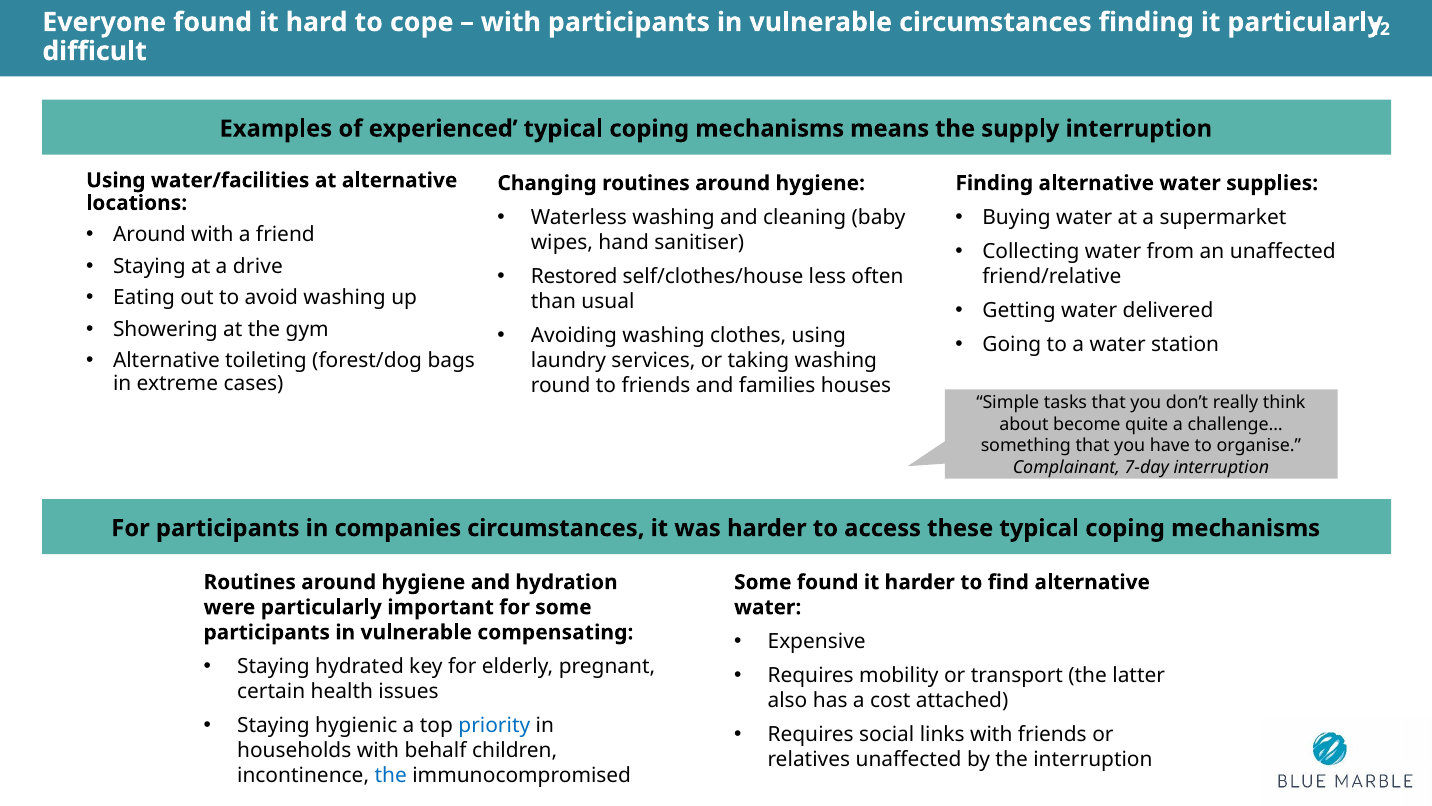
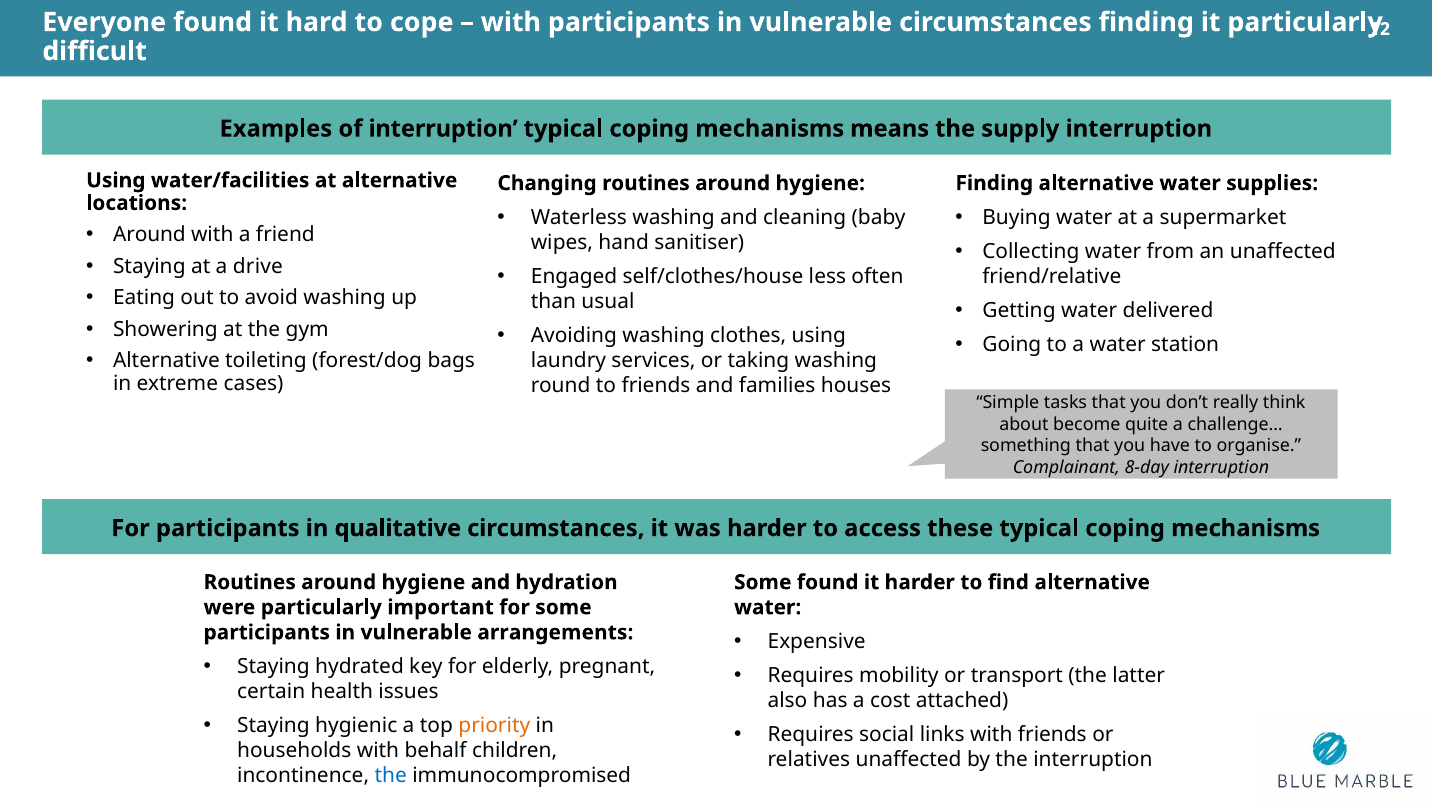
of experienced: experienced -> interruption (443, 129)
Restored: Restored -> Engaged (574, 276)
7-day: 7-day -> 8-day (1147, 467)
companies: companies -> qualitative (398, 528)
compensating: compensating -> arrangements (555, 632)
priority colour: blue -> orange (494, 725)
